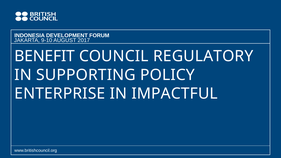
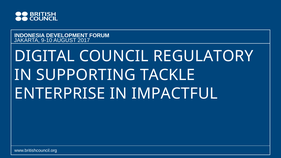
BENEFIT: BENEFIT -> DIGITAL (45, 56)
POLICY: POLICY -> TACKLE (168, 75)
